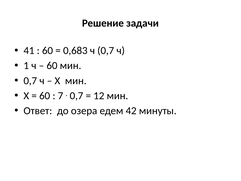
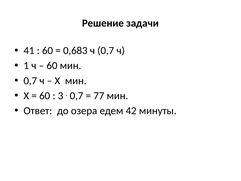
7: 7 -> 3 (61, 96)
12: 12 -> 77 (99, 96)
